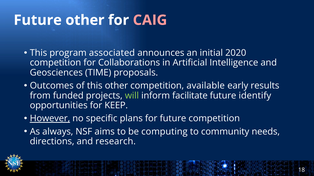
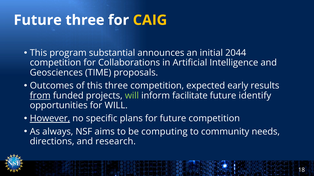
Future other: other -> three (85, 20)
CAIG colour: pink -> yellow (150, 20)
associated: associated -> substantial (112, 53)
2020: 2020 -> 2044 (236, 53)
this other: other -> three (116, 86)
available: available -> expected (206, 86)
from underline: none -> present (40, 96)
for KEEP: KEEP -> WILL (116, 106)
